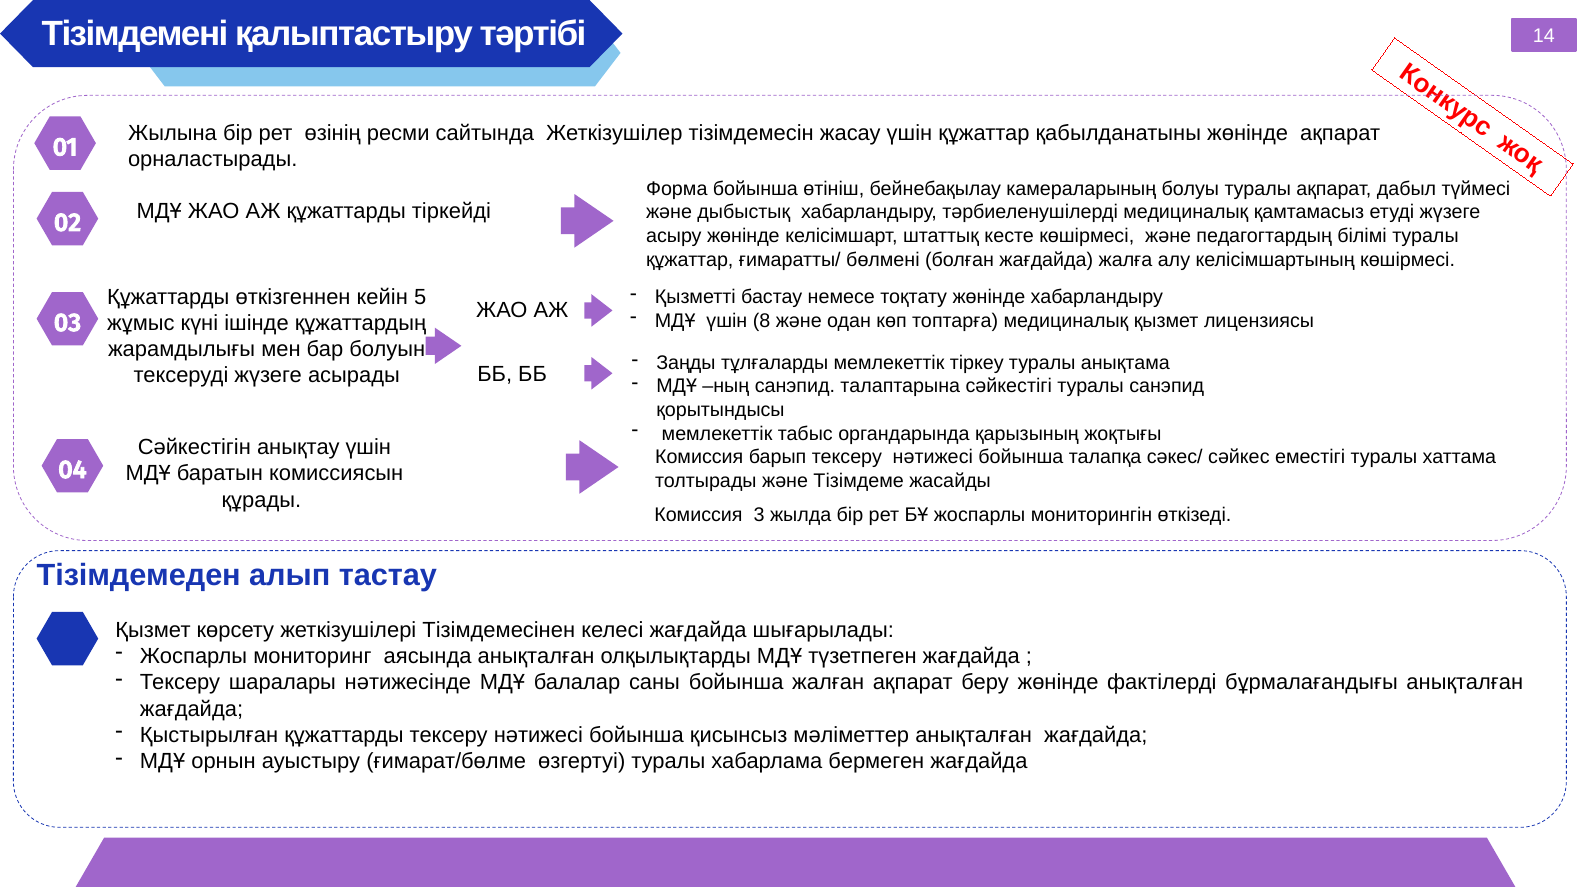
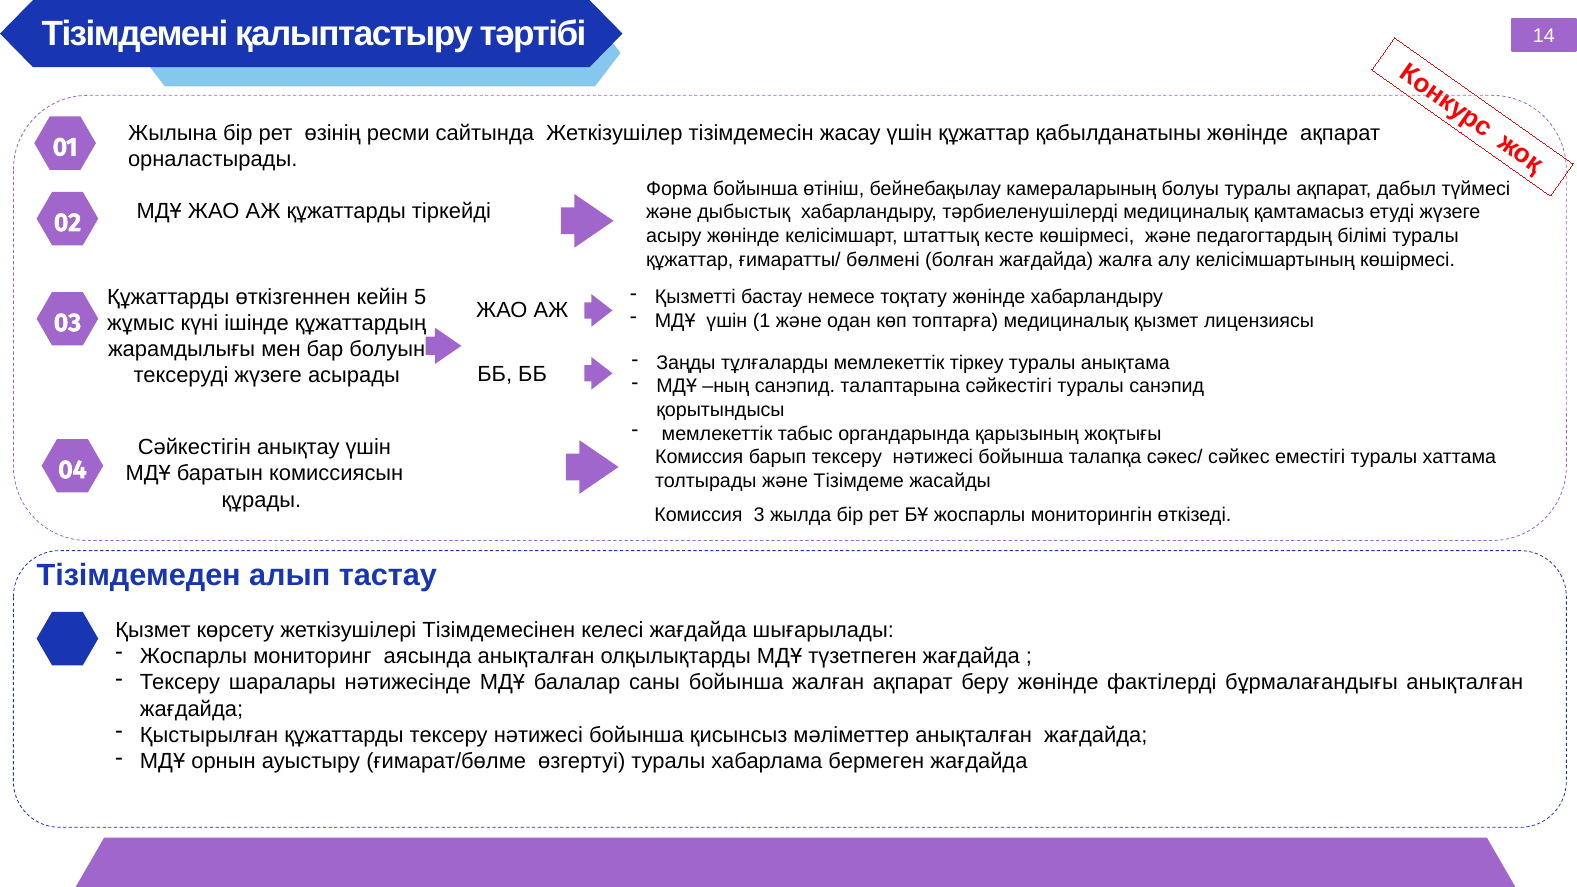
8: 8 -> 1 (762, 321)
